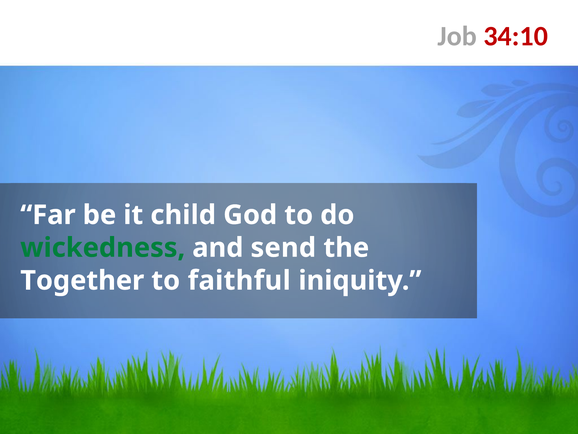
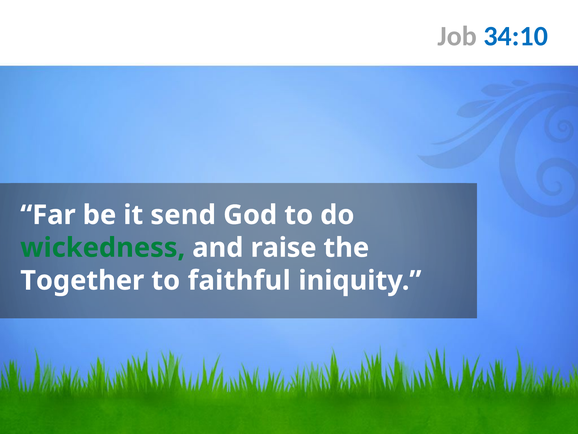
34:10 colour: red -> blue (516, 36)
child: child -> send (183, 215)
send: send -> raise (284, 248)
